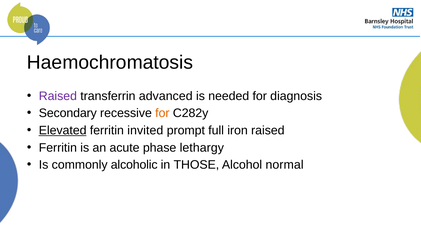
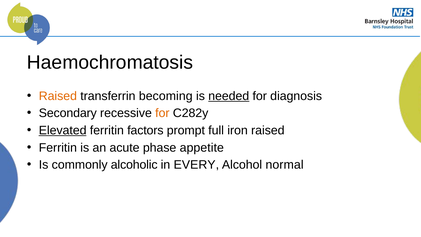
Raised colour: purple -> orange (58, 96)
advanced: advanced -> becoming (166, 96)
needed underline: none -> present (229, 96)
invited: invited -> factors (145, 130)
lethargy: lethargy -> appetite (202, 148)
THOSE: THOSE -> EVERY (196, 165)
